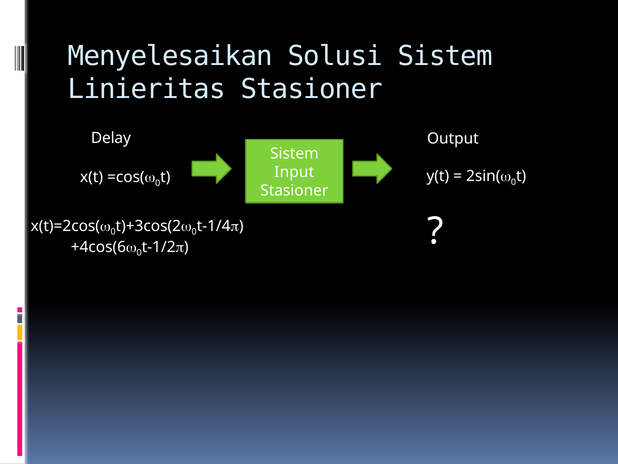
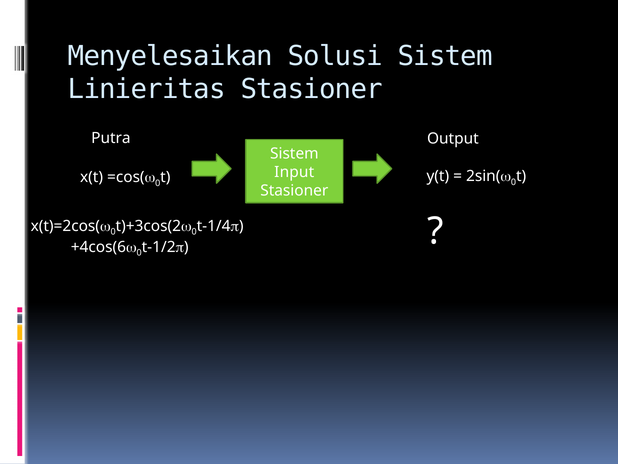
Delay: Delay -> Putra (111, 138)
